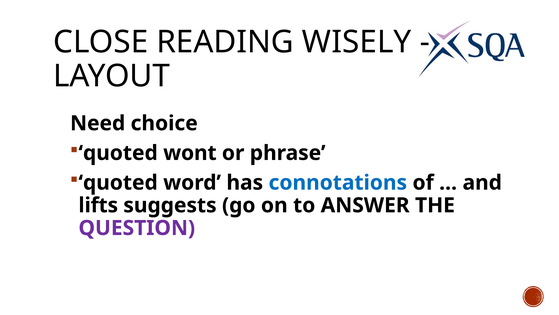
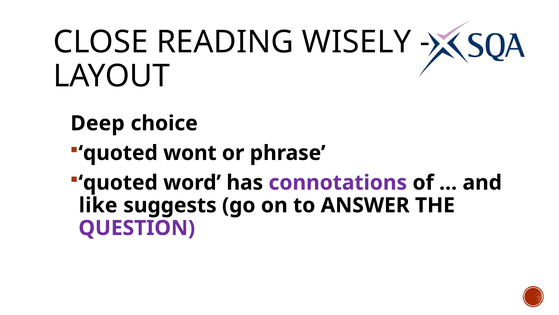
Need: Need -> Deep (98, 123)
connotations colour: blue -> purple (338, 182)
lifts: lifts -> like (98, 205)
